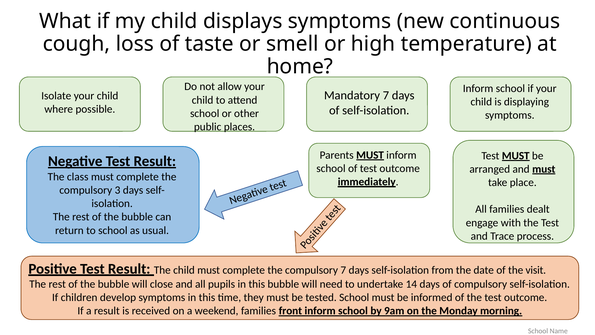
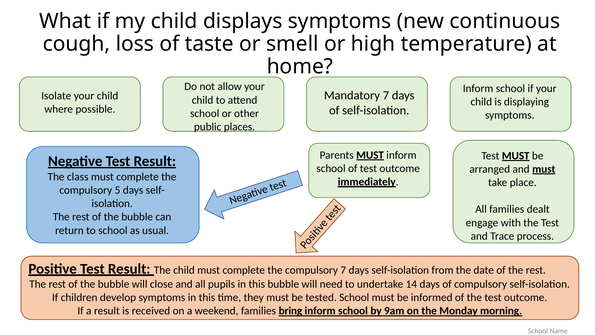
3: 3 -> 5 (118, 190)
of the visit: visit -> rest (536, 270)
front: front -> bring (290, 311)
